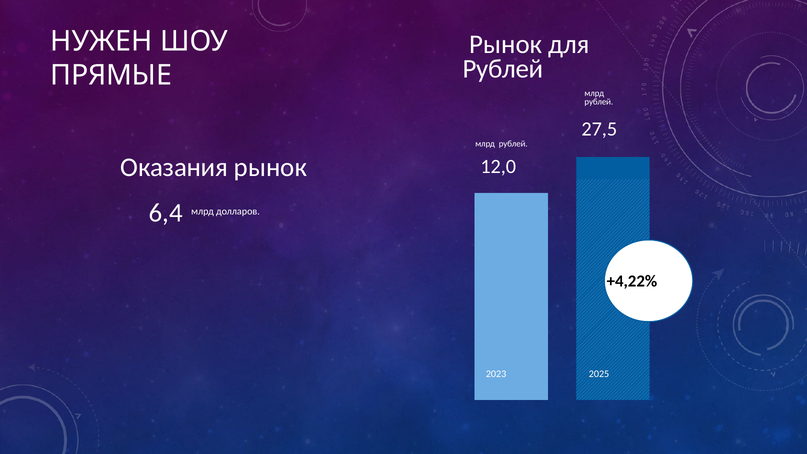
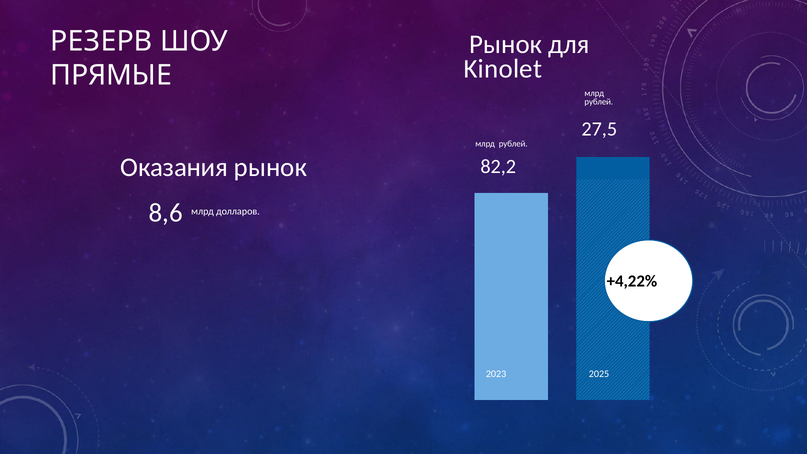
НУЖЕН: НУЖЕН -> РЕЗЕРВ (102, 41)
Рублей: Рублей -> Kinolet (503, 69)
12,0: 12,0 -> 82,2 (498, 167)
6,4: 6,4 -> 8,6 (166, 213)
